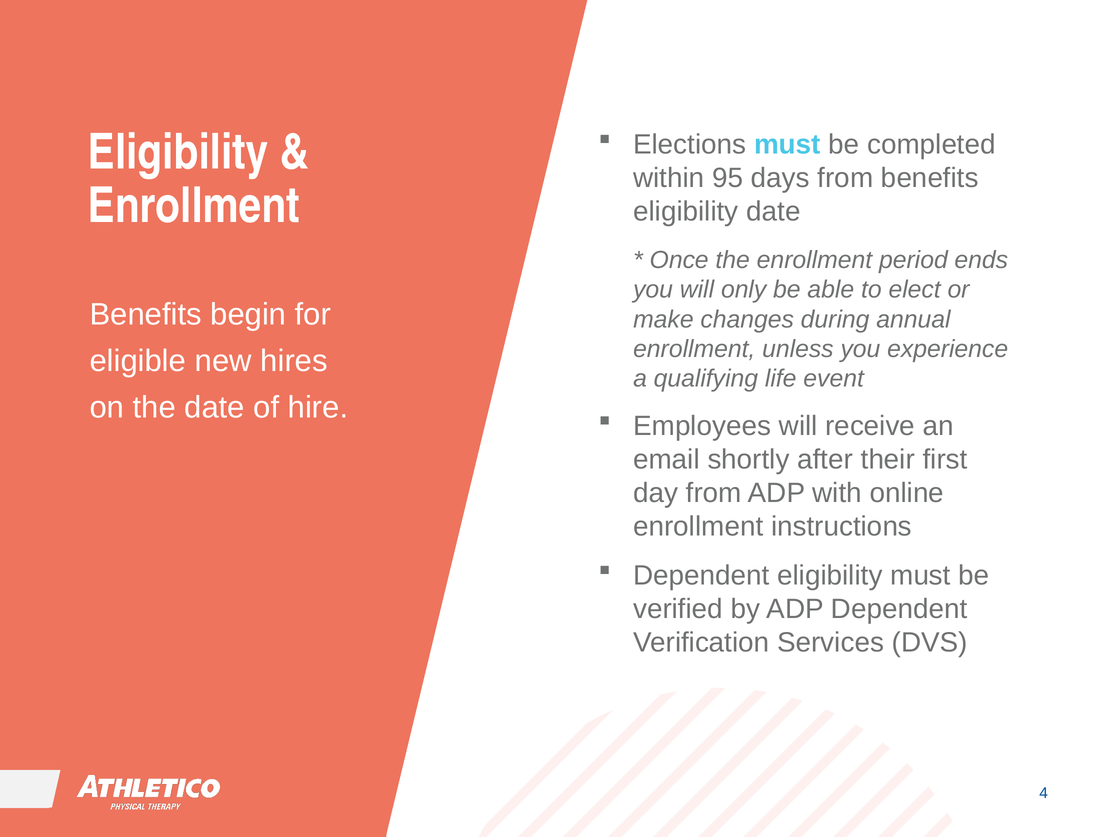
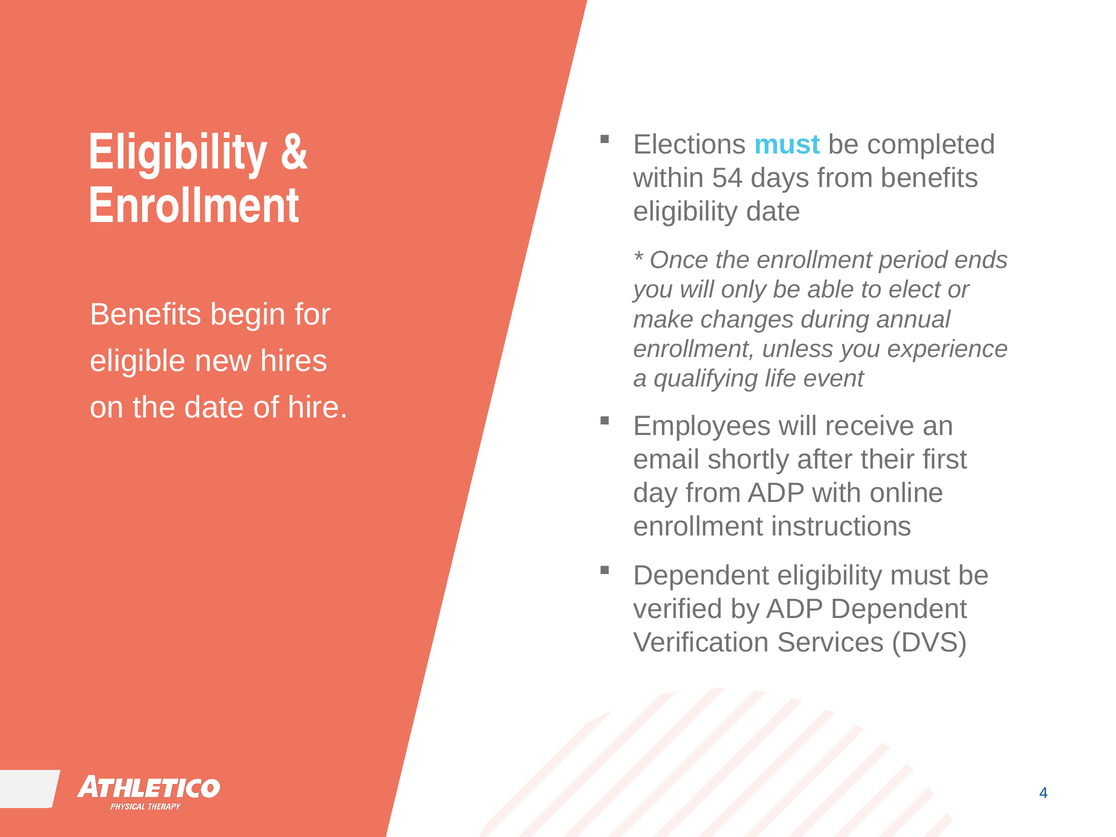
95: 95 -> 54 (728, 178)
